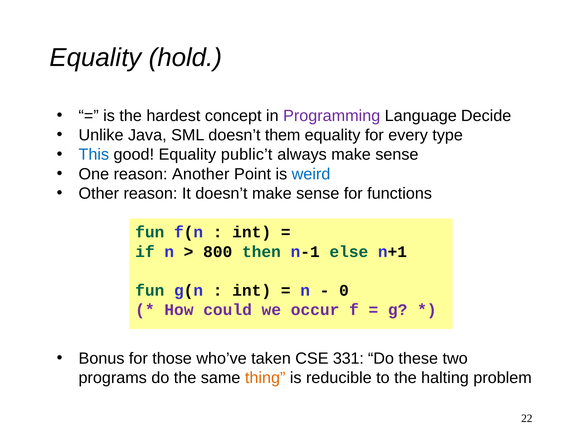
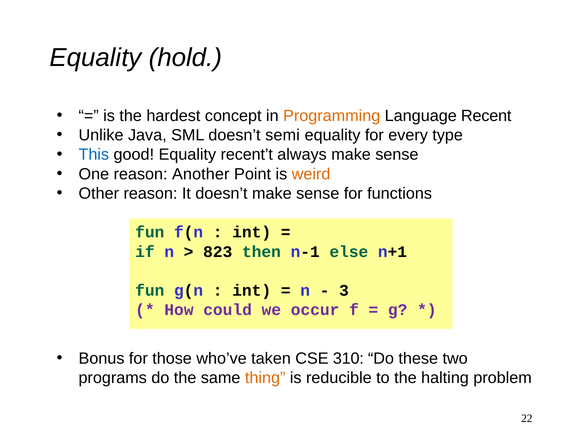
Programming colour: purple -> orange (332, 116)
Decide: Decide -> Recent (486, 116)
them: them -> semi (282, 135)
public’t: public’t -> recent’t (247, 154)
weird colour: blue -> orange (311, 174)
800: 800 -> 823 (218, 251)
0: 0 -> 3 (344, 290)
331: 331 -> 310 (348, 358)
